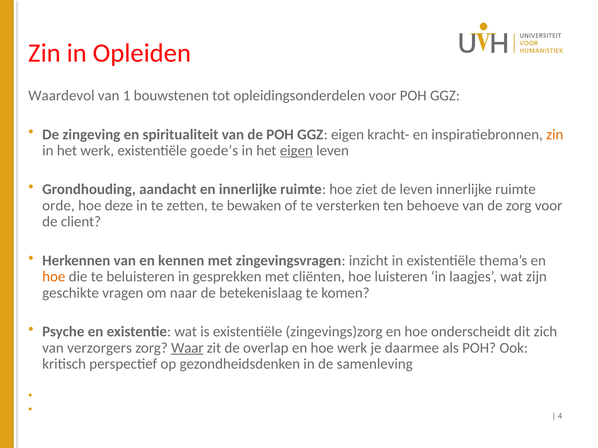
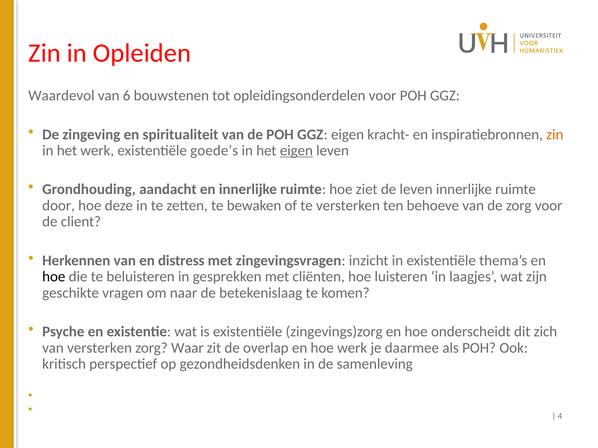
1: 1 -> 6 (127, 96)
orde: orde -> door (59, 206)
kennen: kennen -> distress (181, 261)
hoe colour: orange -> black (54, 277)
van verzorgers: verzorgers -> versterken (100, 348)
Waar underline: present -> none (187, 348)
